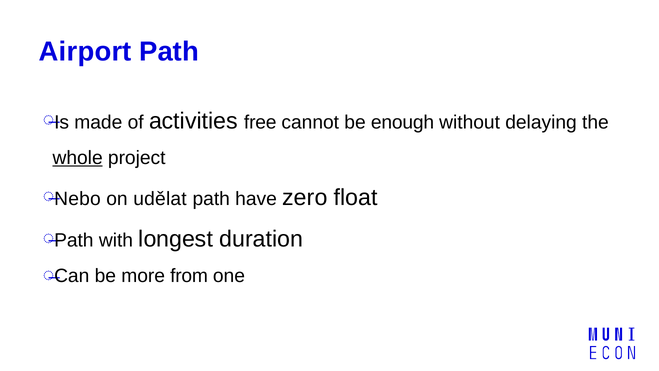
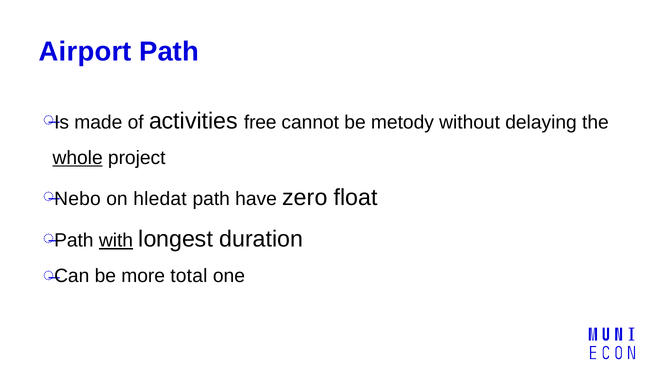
enough: enough -> metody (402, 122)
udělat: udělat -> hledat (160, 198)
with underline: none -> present (116, 240)
from: from -> total (189, 276)
